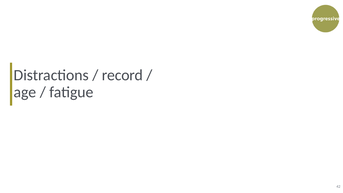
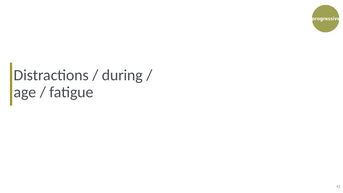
record: record -> during (122, 75)
